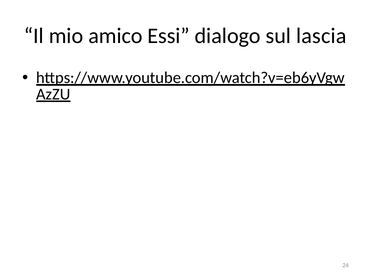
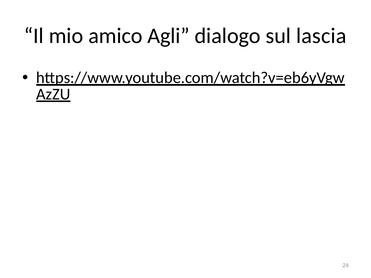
Essi: Essi -> Agli (169, 36)
